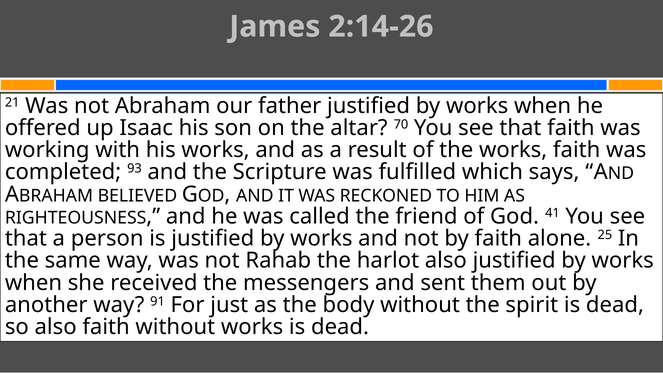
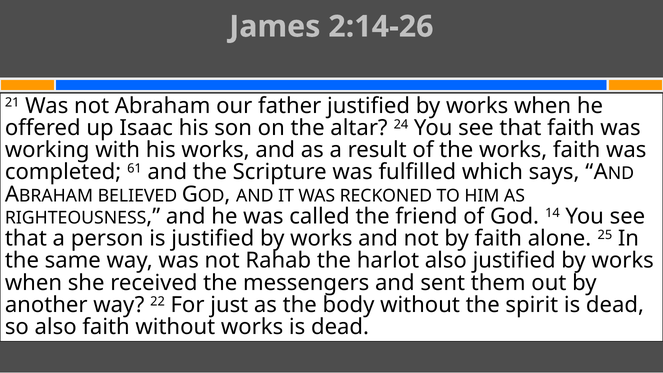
70: 70 -> 24 (401, 124)
93: 93 -> 61 (134, 169)
41: 41 -> 14 (552, 213)
91: 91 -> 22 (158, 301)
